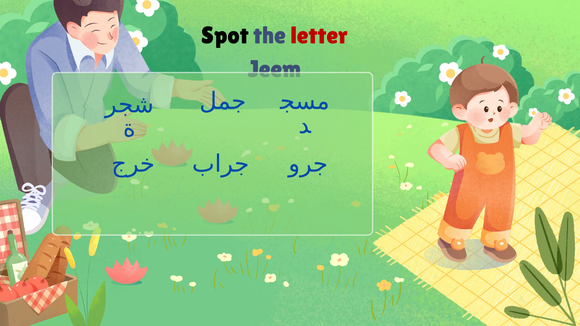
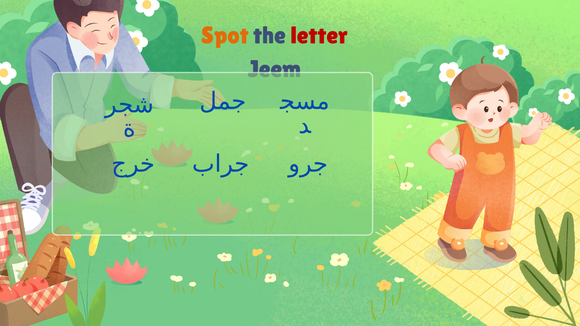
Spot colour: black -> orange (225, 36)
